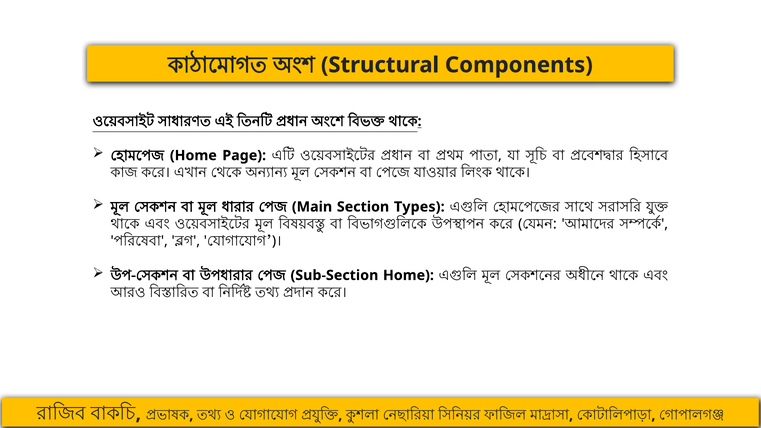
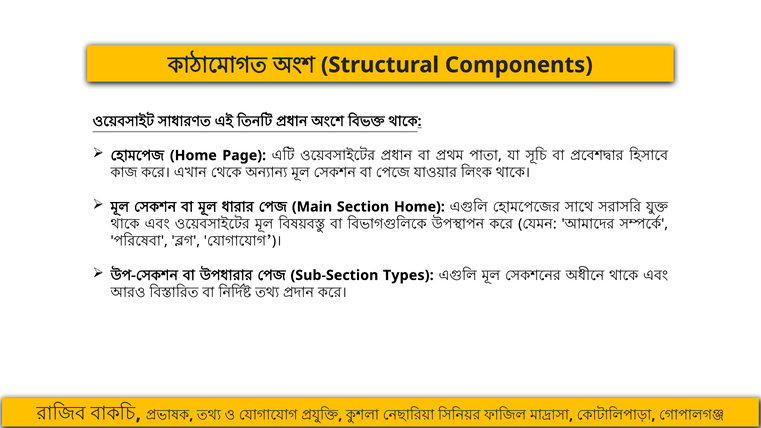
Section Types: Types -> Home (419, 207)
Sub-Section Home: Home -> Types (408, 275)
